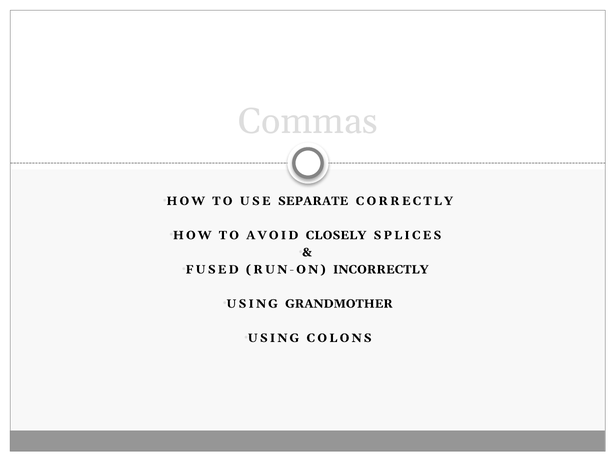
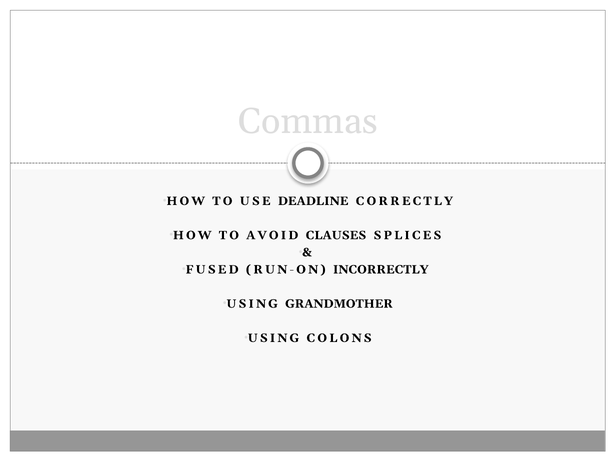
SEPARATE: SEPARATE -> DEADLINE (313, 201)
CLOSELY: CLOSELY -> CLAUSES (336, 235)
